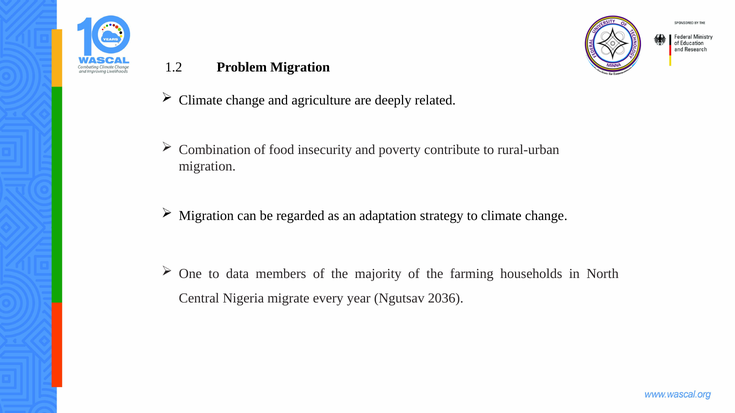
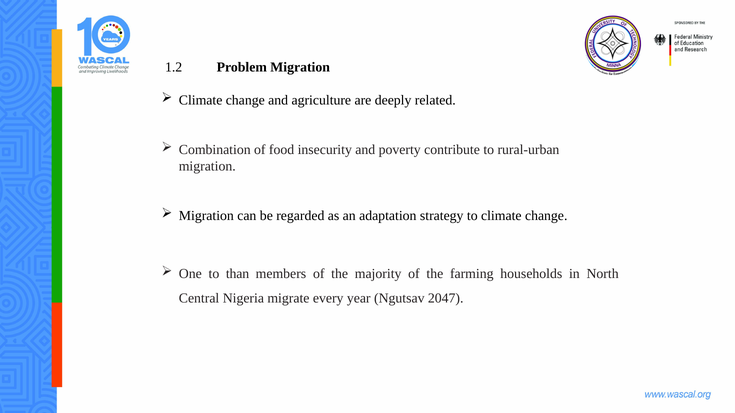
data: data -> than (238, 274)
2036: 2036 -> 2047 (446, 299)
